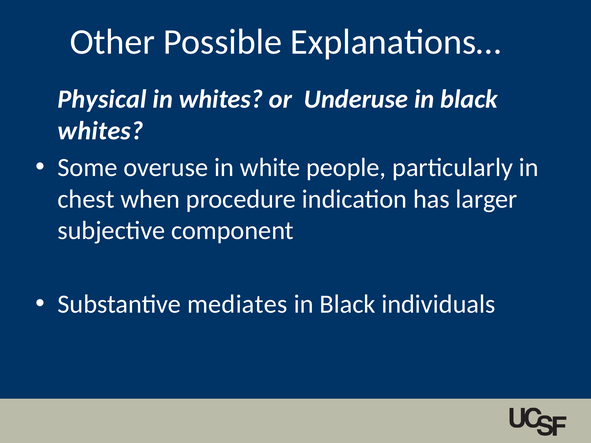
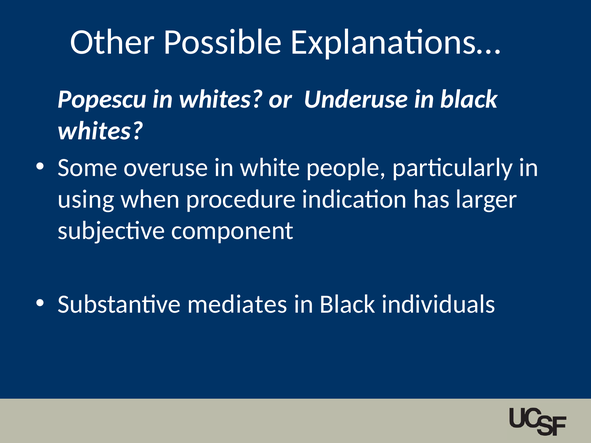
Physical: Physical -> Popescu (102, 99)
chest: chest -> using (86, 199)
